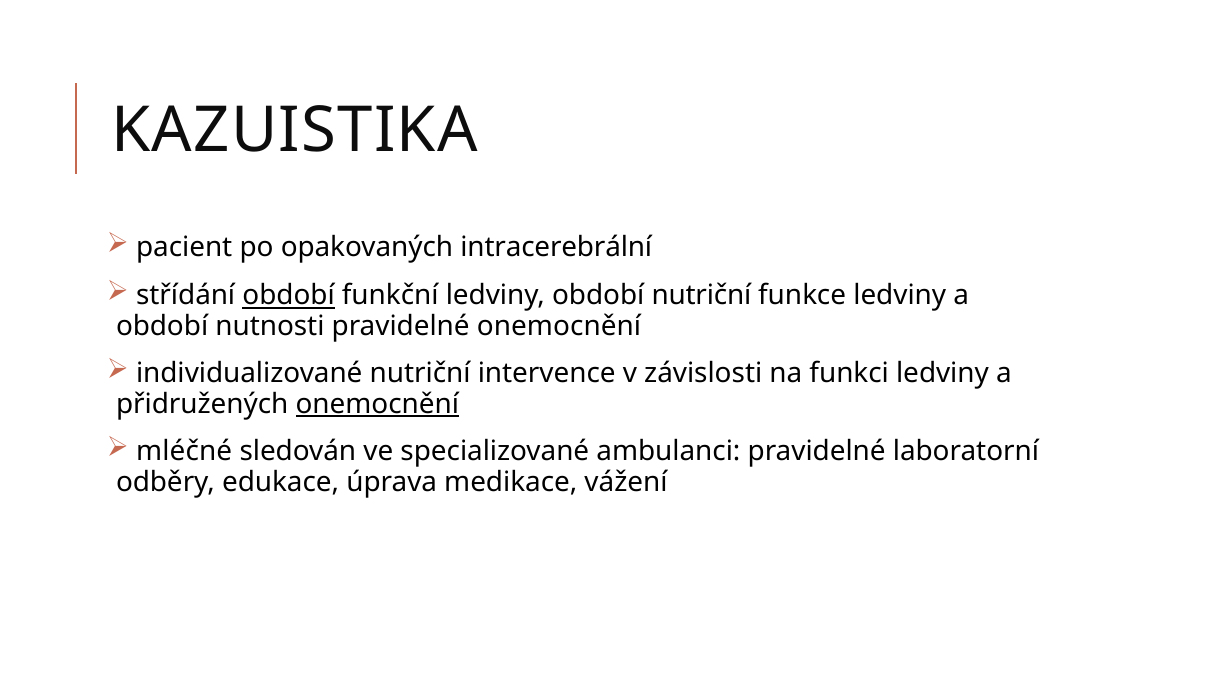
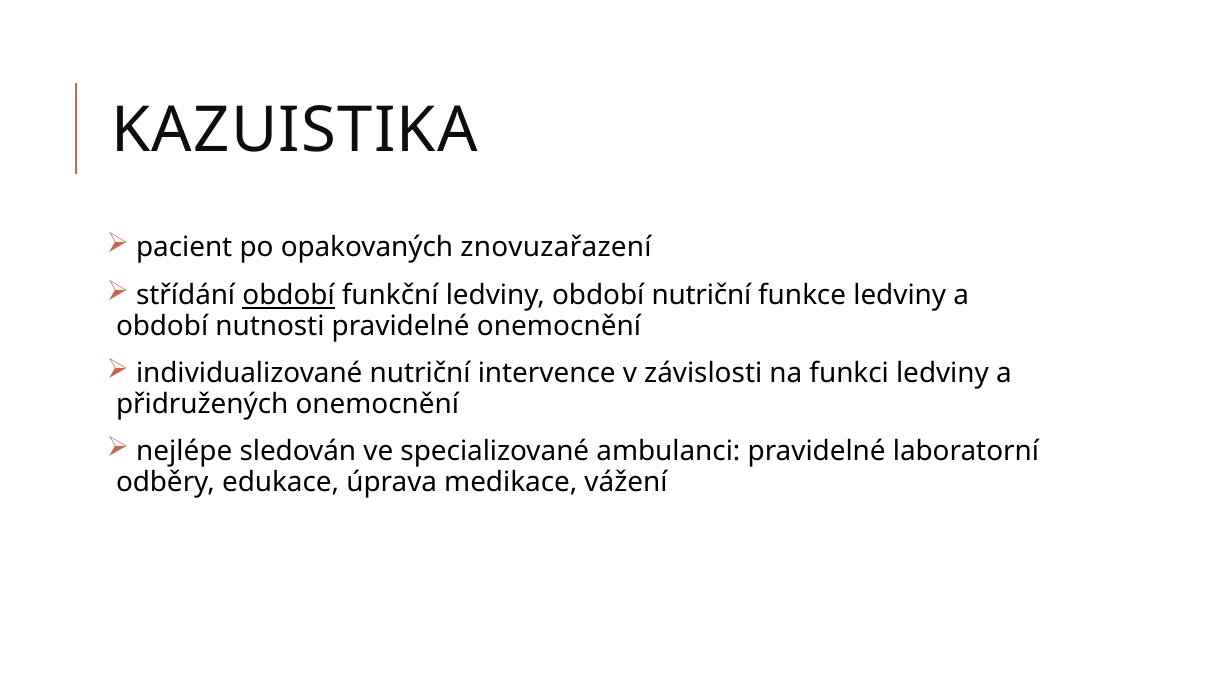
intracerebrální: intracerebrální -> znovuzařazení (556, 248)
onemocnění underline: present -> none (377, 404)
mléčné: mléčné -> nejlépe (184, 452)
